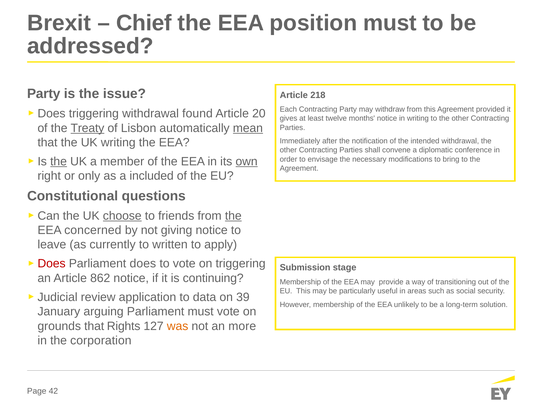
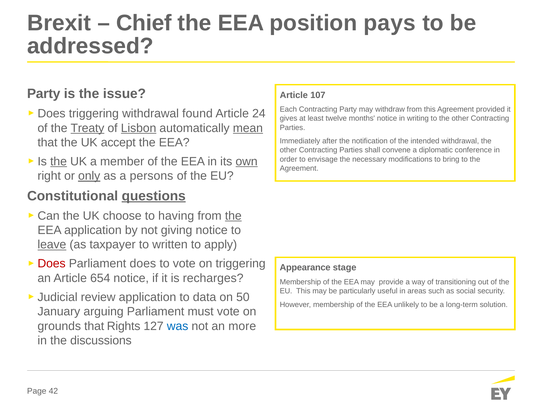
position must: must -> pays (390, 23)
218: 218 -> 107 (318, 95)
20: 20 -> 24 (259, 113)
Lisbon underline: none -> present (139, 128)
UK writing: writing -> accept (118, 142)
only underline: none -> present (89, 176)
included: included -> persons (151, 176)
questions underline: none -> present (154, 196)
choose underline: present -> none (122, 215)
friends: friends -> having (176, 215)
EEA concerned: concerned -> application (93, 230)
leave underline: none -> present (52, 244)
currently: currently -> taxpayer (113, 244)
Submission: Submission -> Appearance (305, 267)
862: 862 -> 654 (100, 278)
continuing: continuing -> recharges (213, 278)
39: 39 -> 50 (243, 297)
was colour: orange -> blue (178, 326)
corporation: corporation -> discussions (101, 340)
